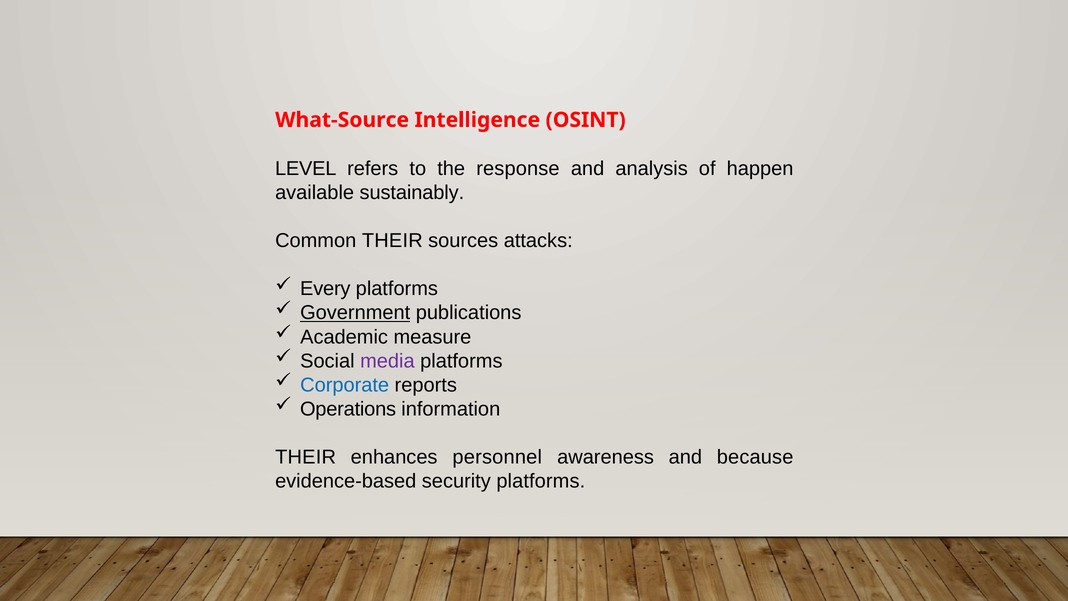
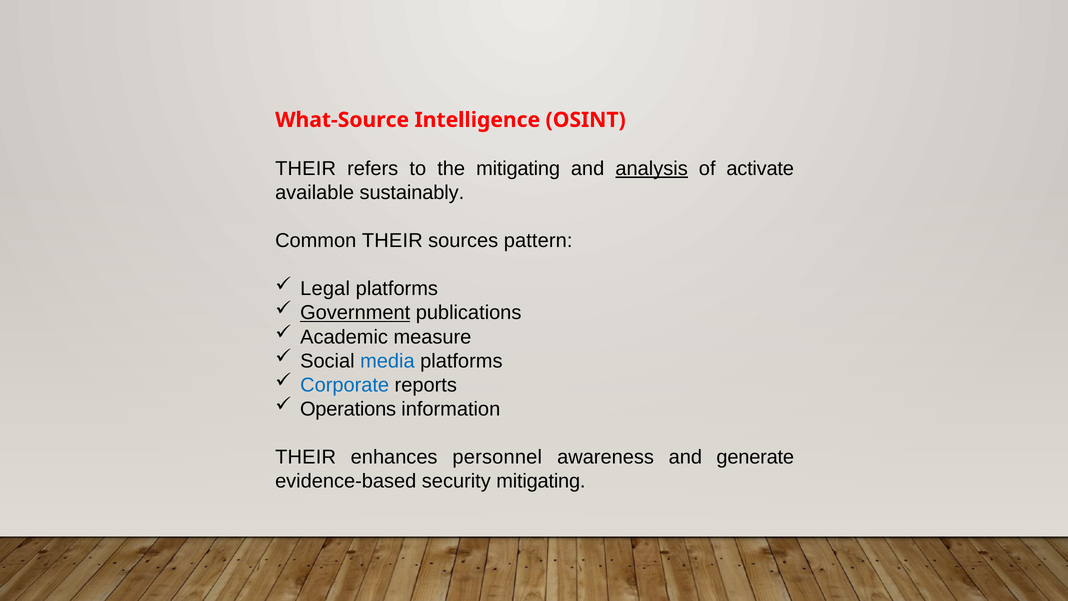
LEVEL: LEVEL -> THEIR (306, 169)
the response: response -> mitigating (518, 169)
analysis underline: none -> present (652, 169)
happen: happen -> activate (760, 169)
attacks: attacks -> pattern (538, 241)
Every: Every -> Legal (325, 289)
media colour: purple -> blue (387, 361)
because: because -> generate (755, 457)
security platforms: platforms -> mitigating (541, 481)
